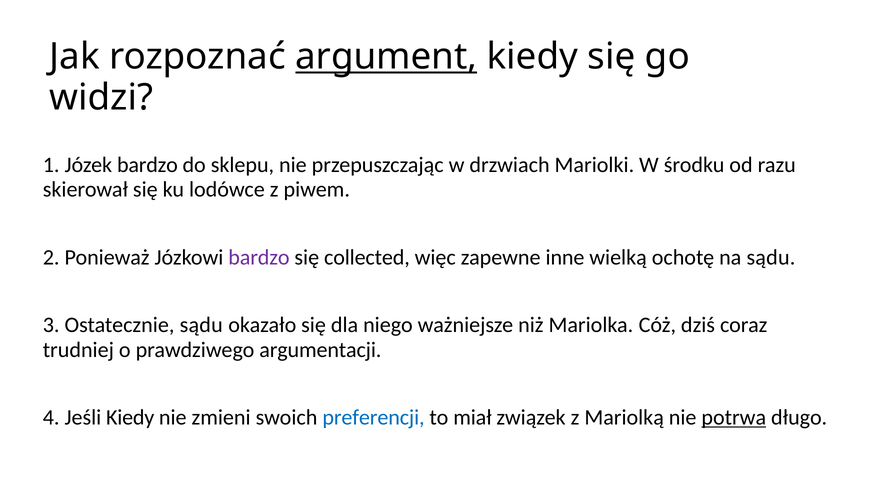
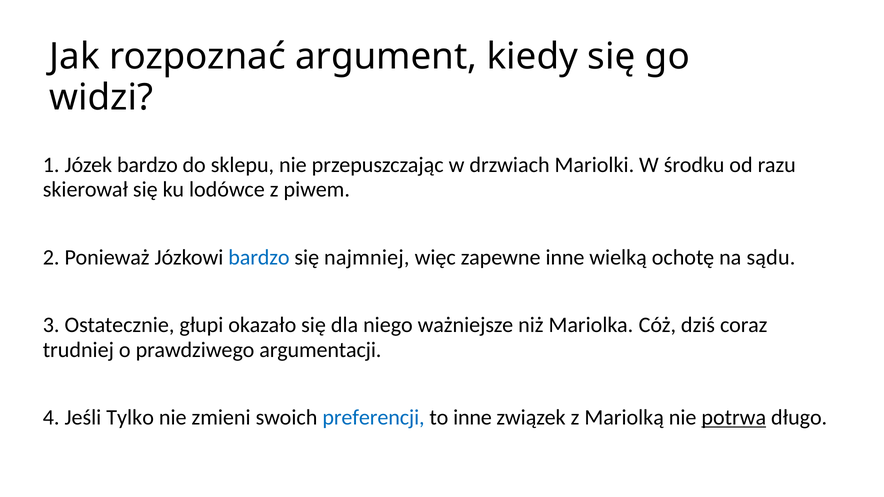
argument underline: present -> none (386, 57)
bardzo colour: purple -> blue (259, 257)
collected: collected -> najmniej (367, 257)
Ostatecznie sądu: sądu -> głupi (201, 325)
Jeśli Kiedy: Kiedy -> Tylko (130, 418)
to miał: miał -> inne (473, 418)
